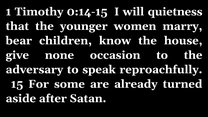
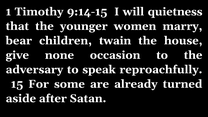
0:14-15: 0:14-15 -> 9:14-15 (87, 12)
know: know -> twain (115, 41)
